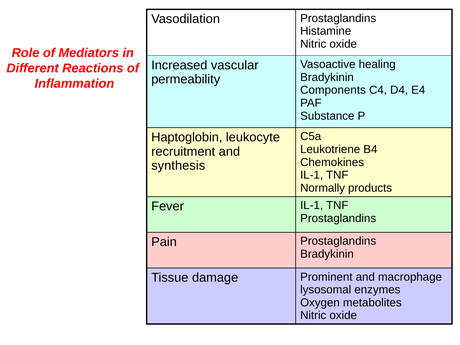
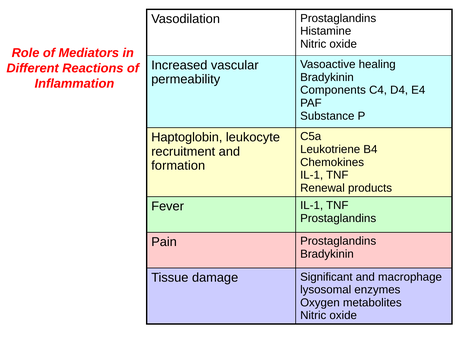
synthesis: synthesis -> formation (178, 166)
Normally: Normally -> Renewal (323, 188)
Prominent: Prominent -> Significant (326, 277)
